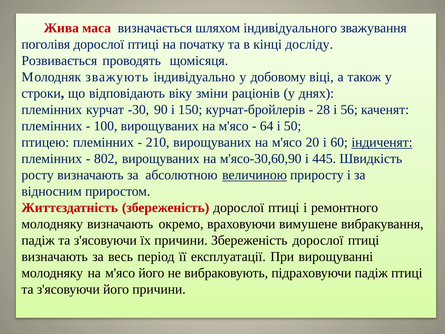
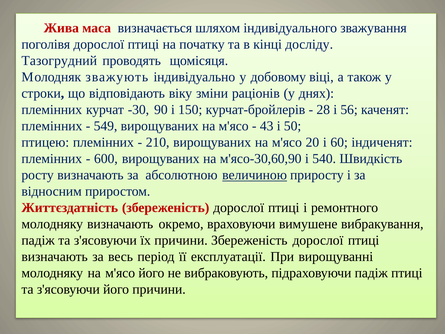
Розвивається: Розвивається -> Тазогрудний (59, 61)
100: 100 -> 549 (106, 126)
64: 64 -> 43 (267, 126)
індиченят underline: present -> none (382, 142)
802: 802 -> 600 (106, 159)
445: 445 -> 540 (324, 159)
